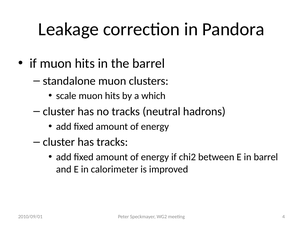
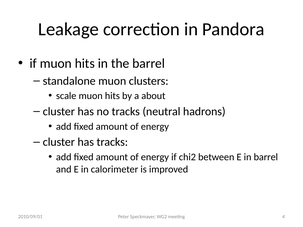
which: which -> about (153, 96)
